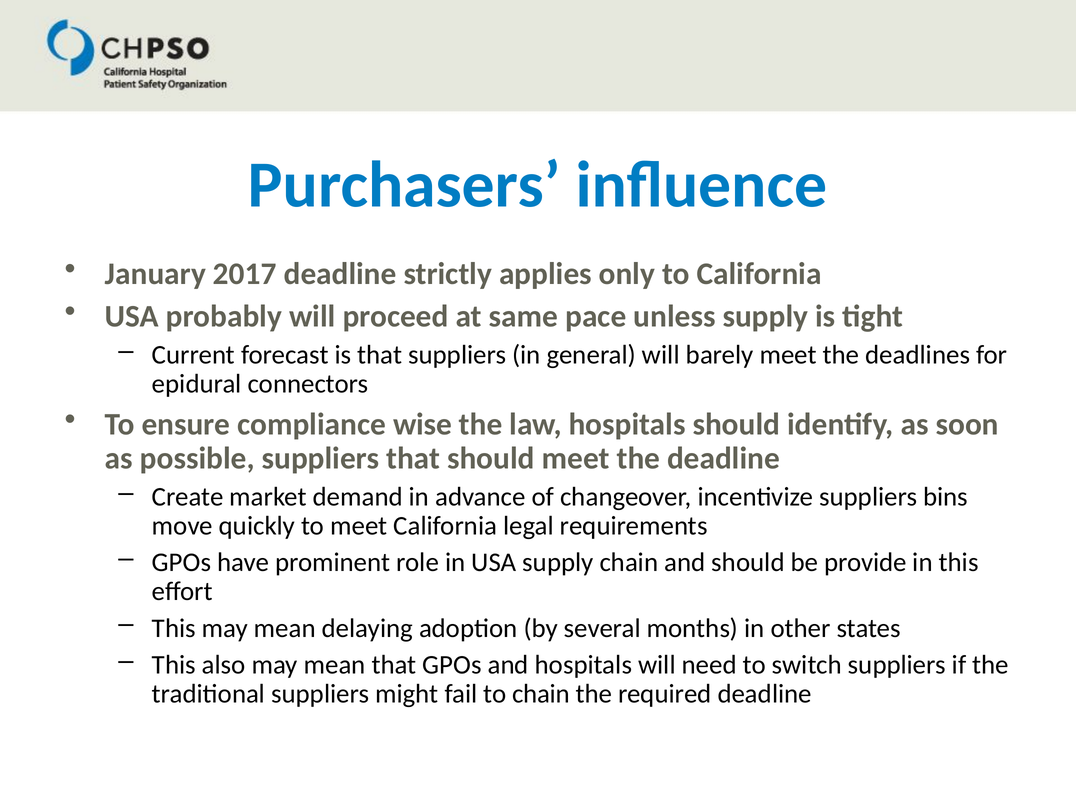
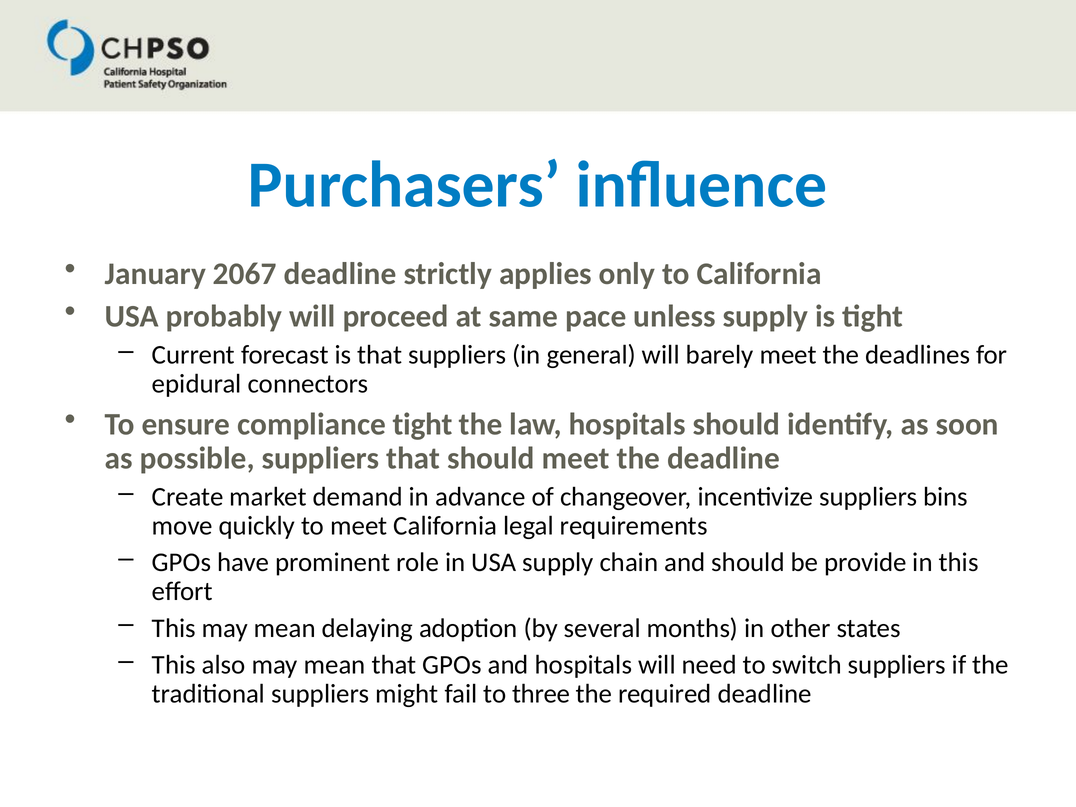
2017: 2017 -> 2067 (245, 274)
compliance wise: wise -> tight (423, 425)
to chain: chain -> three (541, 694)
